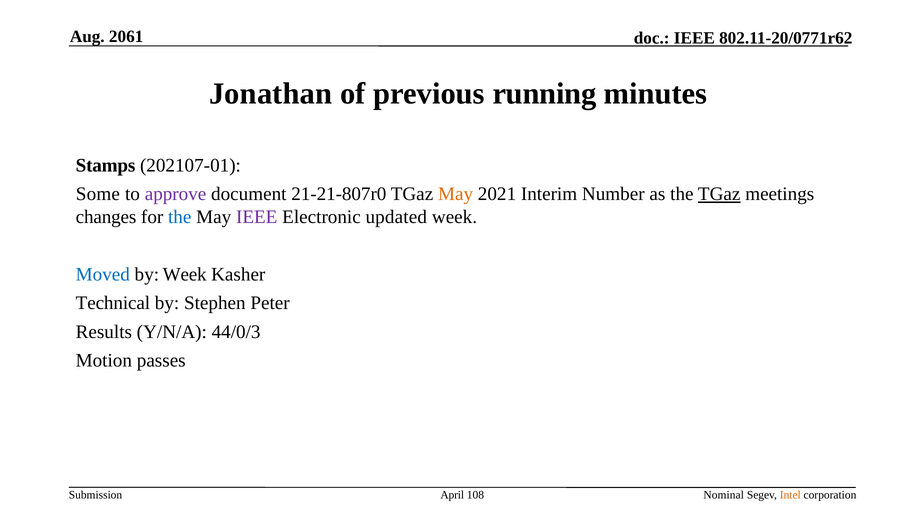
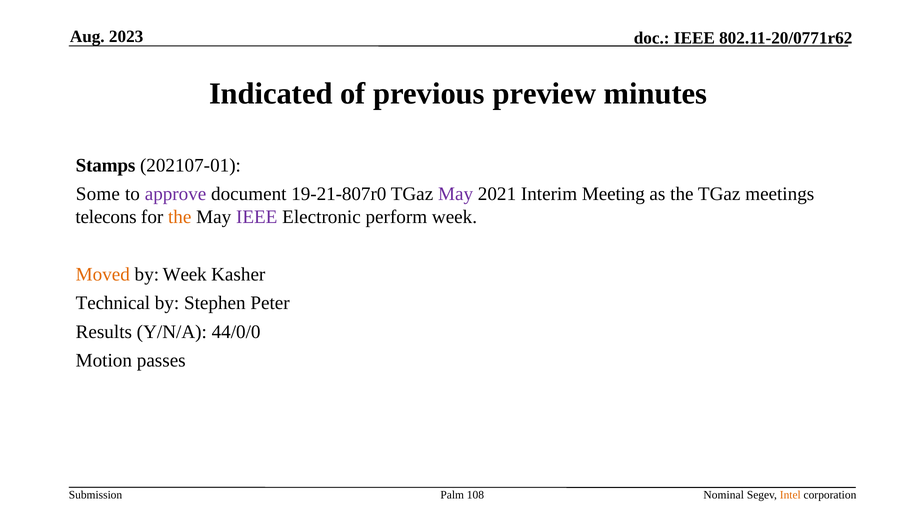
2061: 2061 -> 2023 (126, 36)
Jonathan: Jonathan -> Indicated (271, 94)
running: running -> preview (544, 94)
21-21-807r0: 21-21-807r0 -> 19-21-807r0 (339, 194)
May colour: orange -> purple (456, 194)
Number: Number -> Meeting (613, 194)
TGaz underline: present -> none (719, 194)
changes: changes -> telecons (106, 217)
the colour: blue -> orange (180, 217)
updated: updated -> perform (396, 217)
Moved colour: blue -> orange (103, 274)
44/0/3: 44/0/3 -> 44/0/0 (236, 332)
April: April -> Palm (452, 495)
